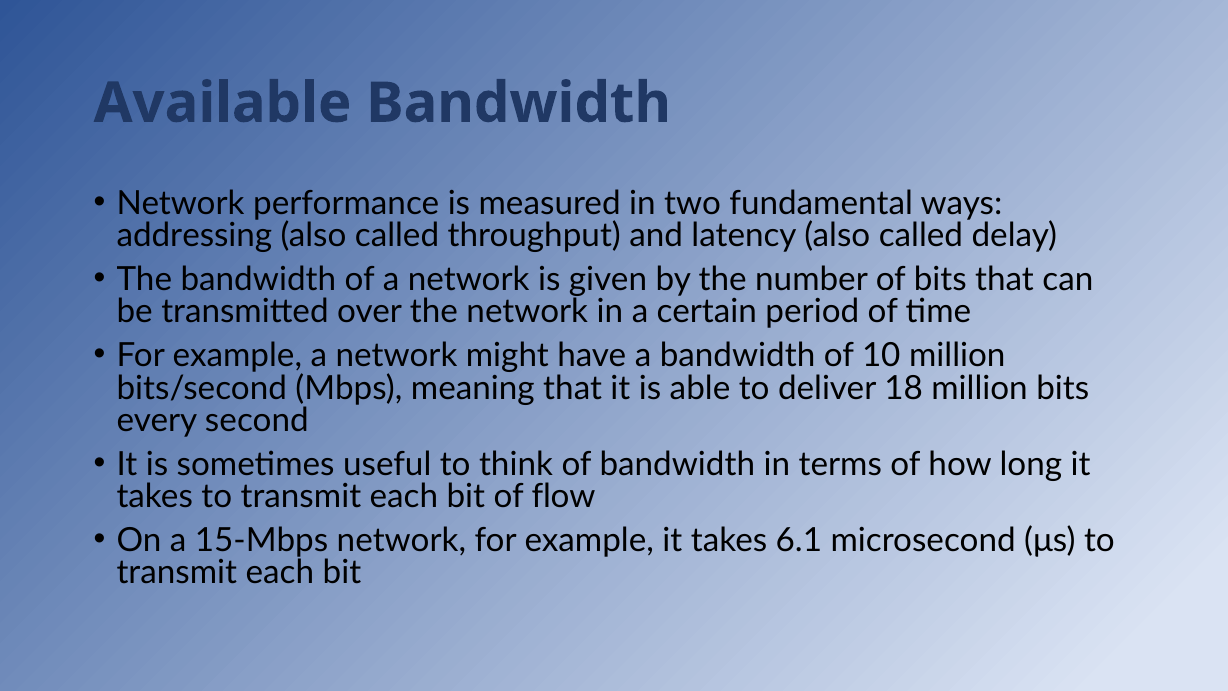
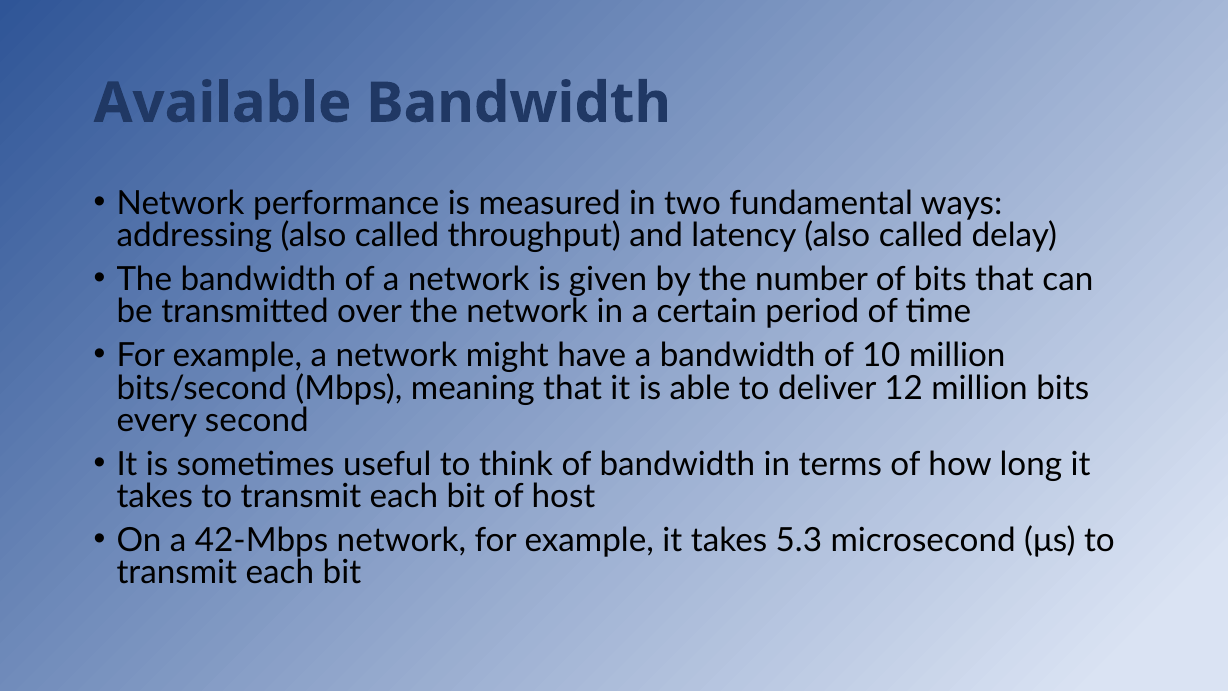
18: 18 -> 12 (904, 388)
flow: flow -> host (564, 496)
15-Mbps: 15-Mbps -> 42-Mbps (262, 540)
6.1: 6.1 -> 5.3 (799, 540)
